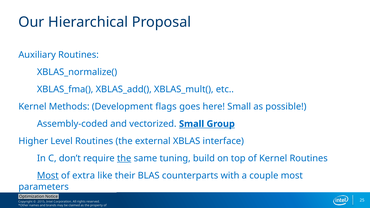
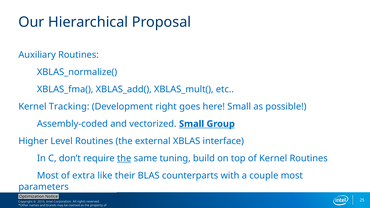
Methods: Methods -> Tracking (69, 107)
flags: flags -> right (166, 107)
Most underline: present -> none (48, 176)
